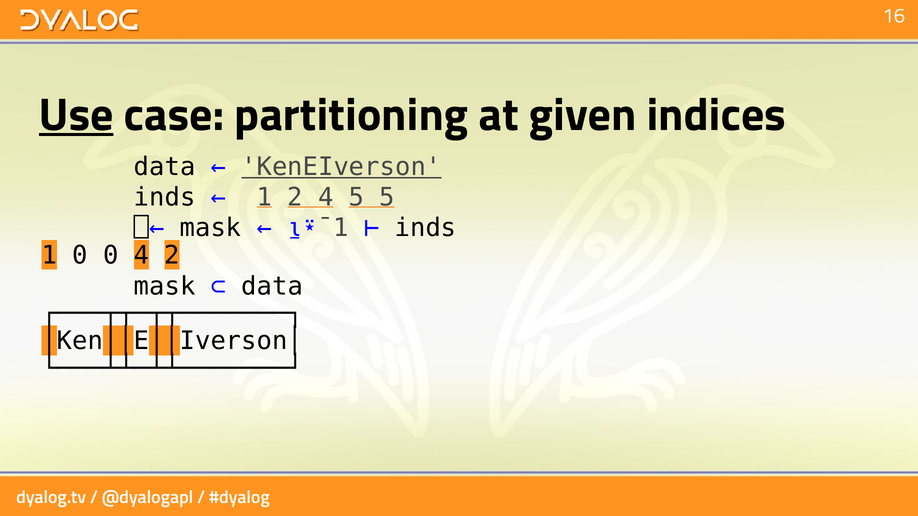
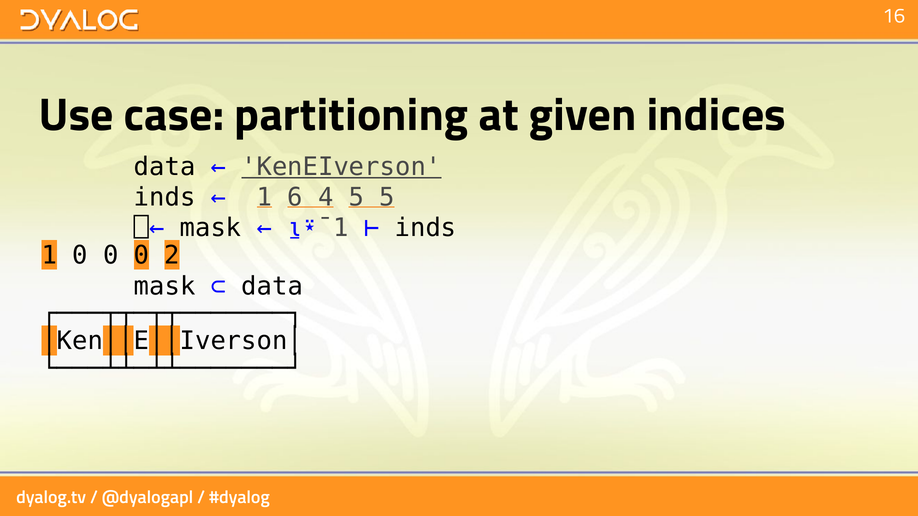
Use underline: present -> none (76, 115)
1 2: 2 -> 6 (295, 198)
0 0 4: 4 -> 0 (141, 255)
